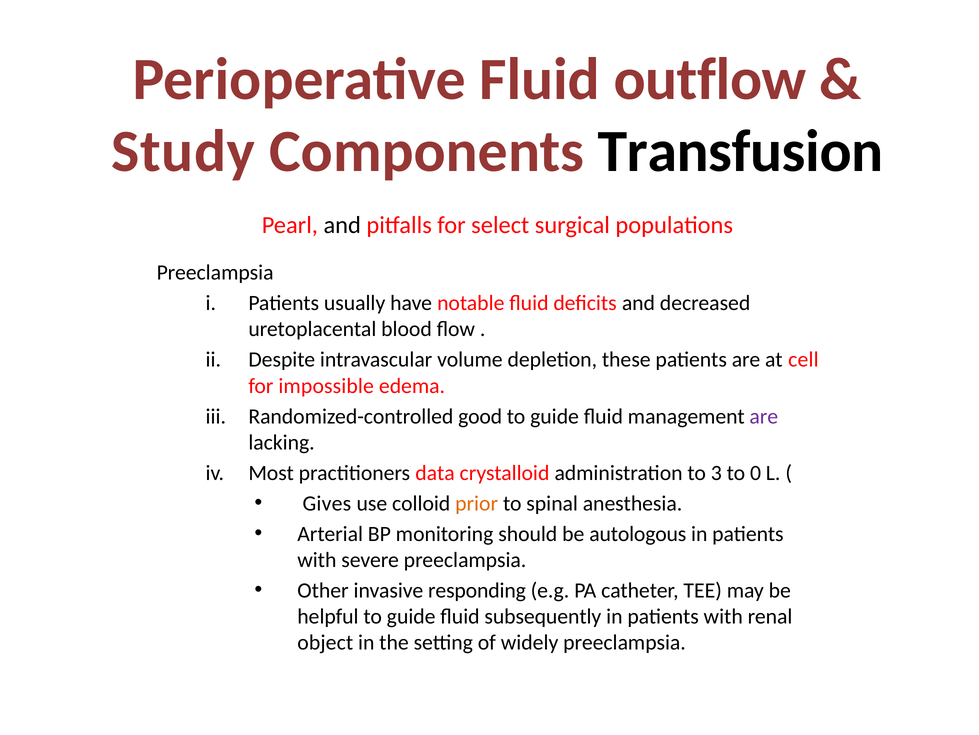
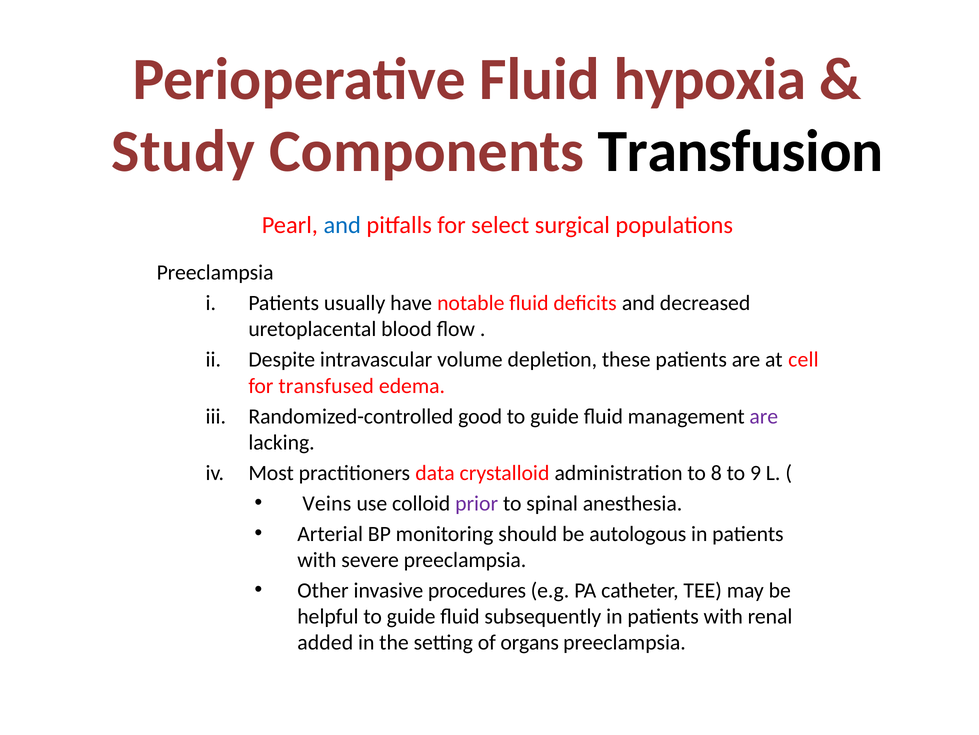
outflow: outflow -> hypoxia (710, 80)
and colour: black -> blue (342, 225)
impossible: impossible -> transfused (326, 385)
3: 3 -> 8 (716, 472)
0: 0 -> 9 (756, 472)
Gives: Gives -> Veins (327, 503)
prior colour: orange -> purple (477, 503)
responding: responding -> procedures (477, 590)
object: object -> added (325, 642)
widely: widely -> organs (530, 642)
